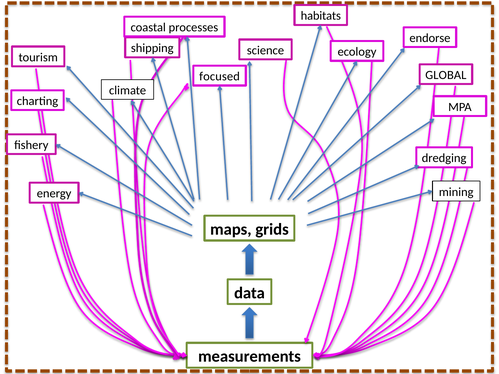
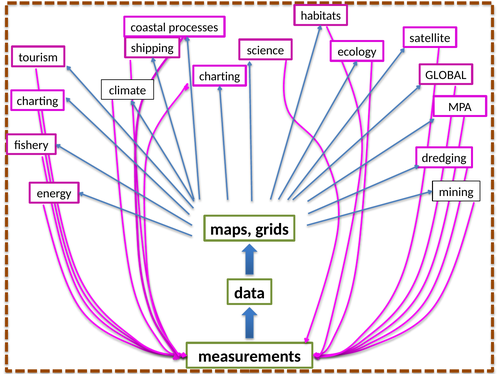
endorse: endorse -> satellite (430, 38)
focused: focused -> charting (220, 77)
